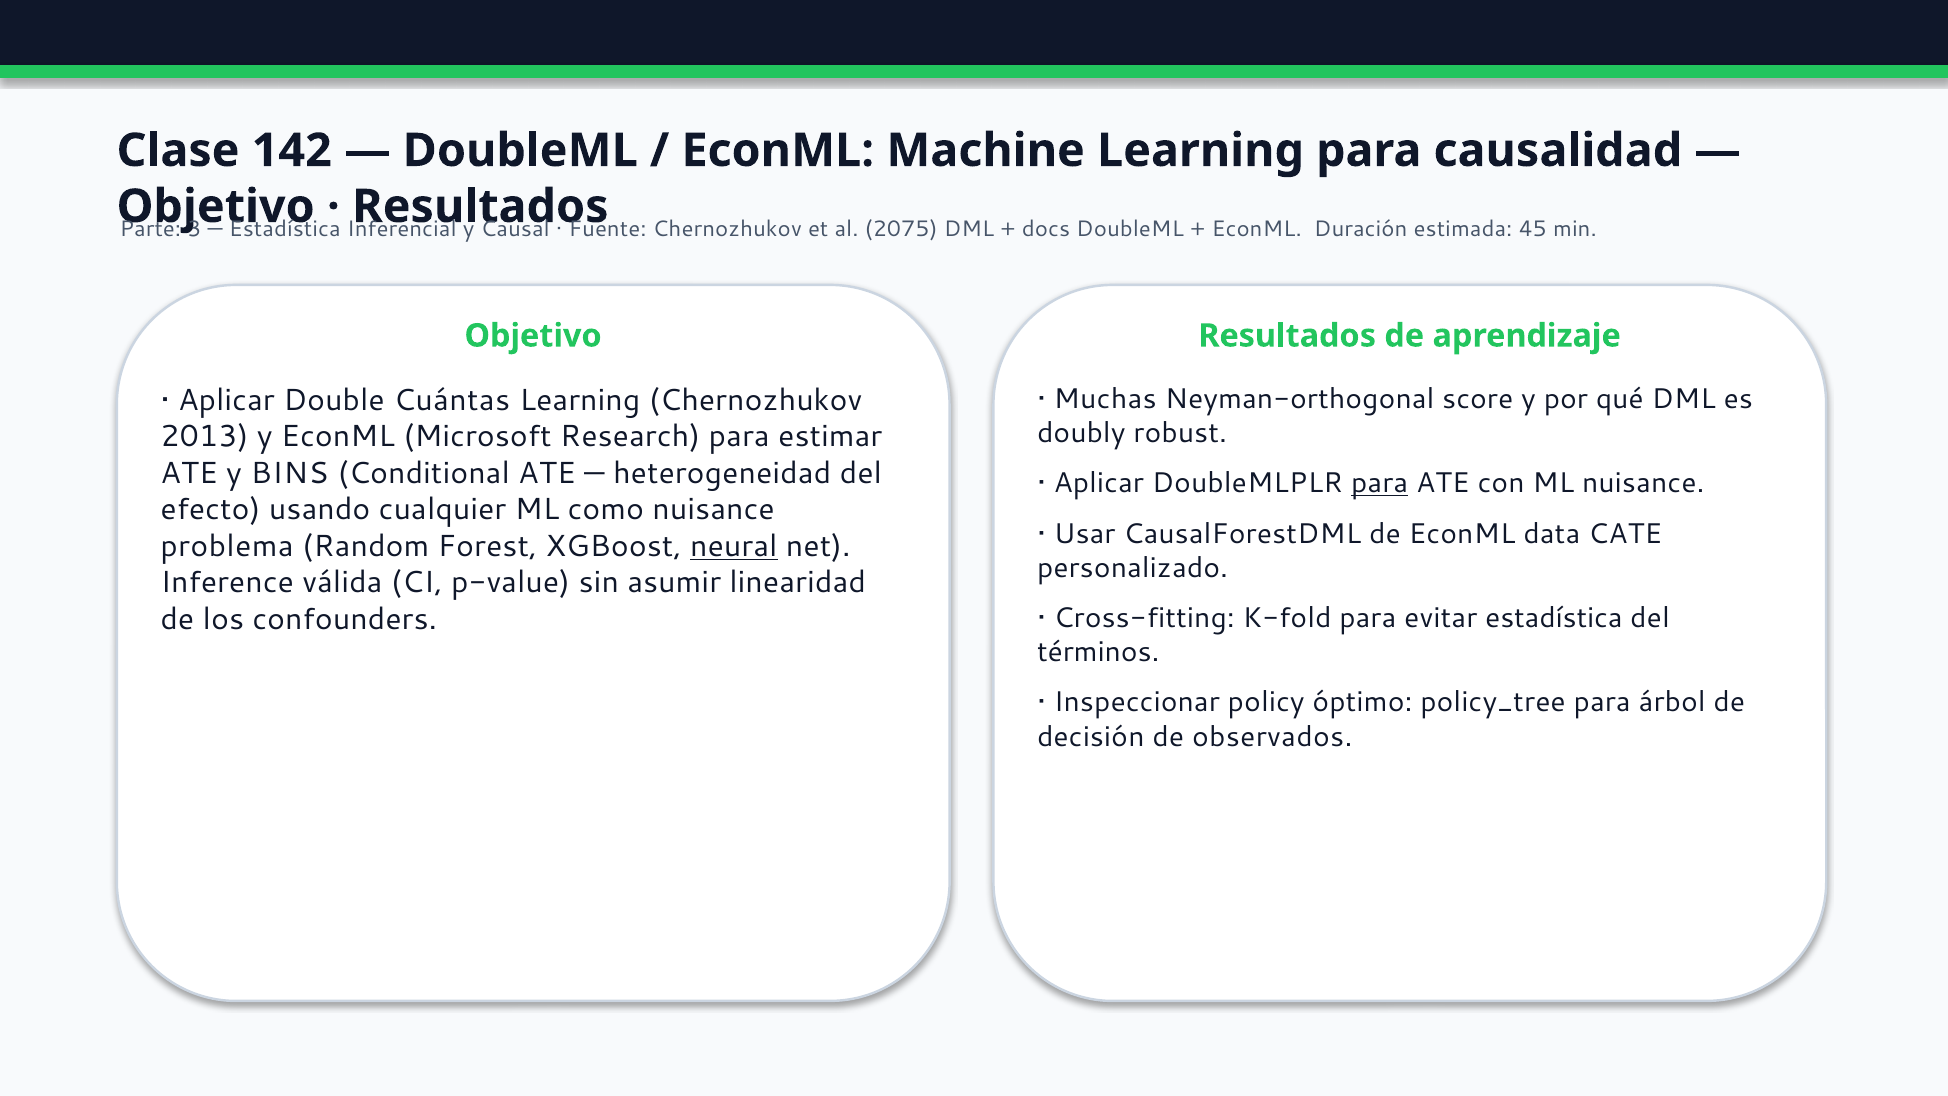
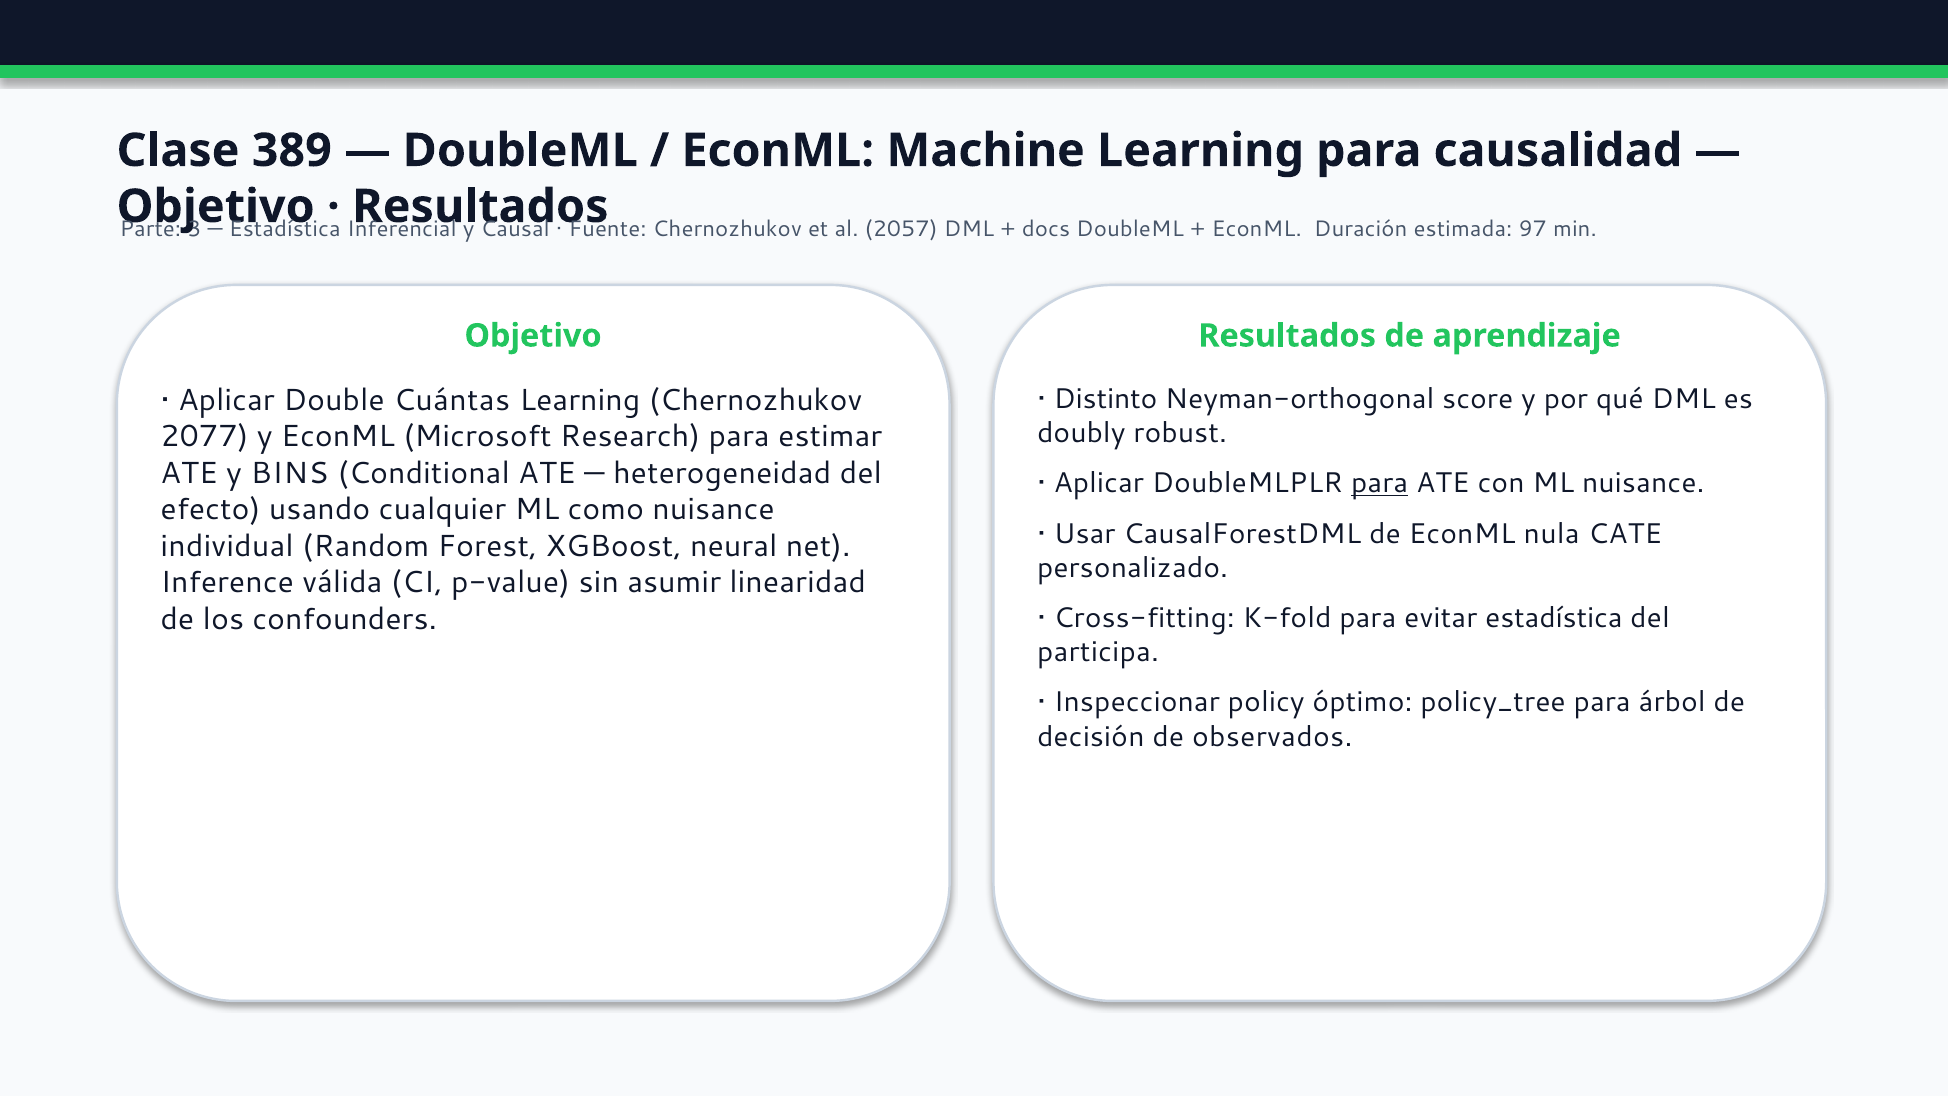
142: 142 -> 389 (292, 151)
2075: 2075 -> 2057 (901, 230)
45: 45 -> 97 (1533, 230)
Muchas: Muchas -> Distinto (1105, 399)
2013: 2013 -> 2077 (205, 437)
data: data -> nula (1552, 534)
problema: problema -> individual (227, 546)
neural underline: present -> none (734, 546)
términos: términos -> participa (1098, 652)
